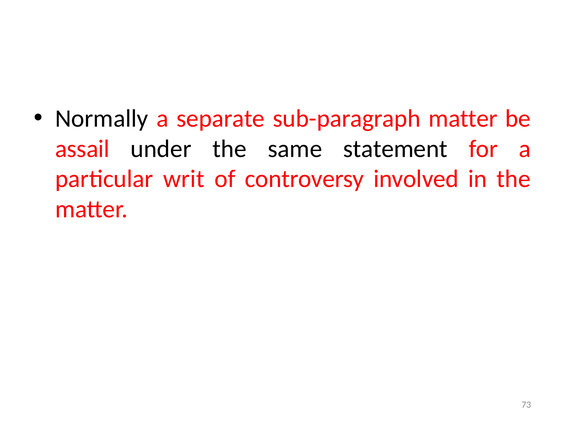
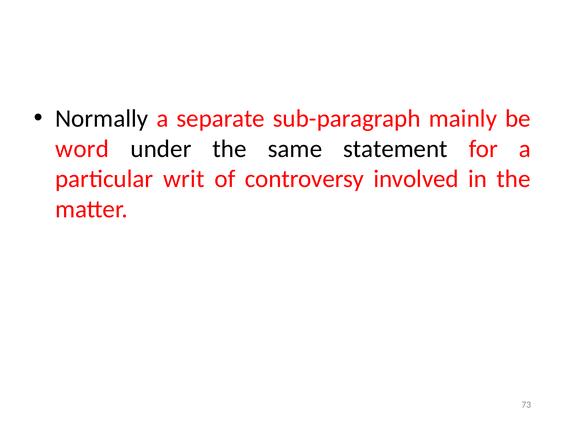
sub-paragraph matter: matter -> mainly (463, 119)
assail: assail -> word (82, 149)
